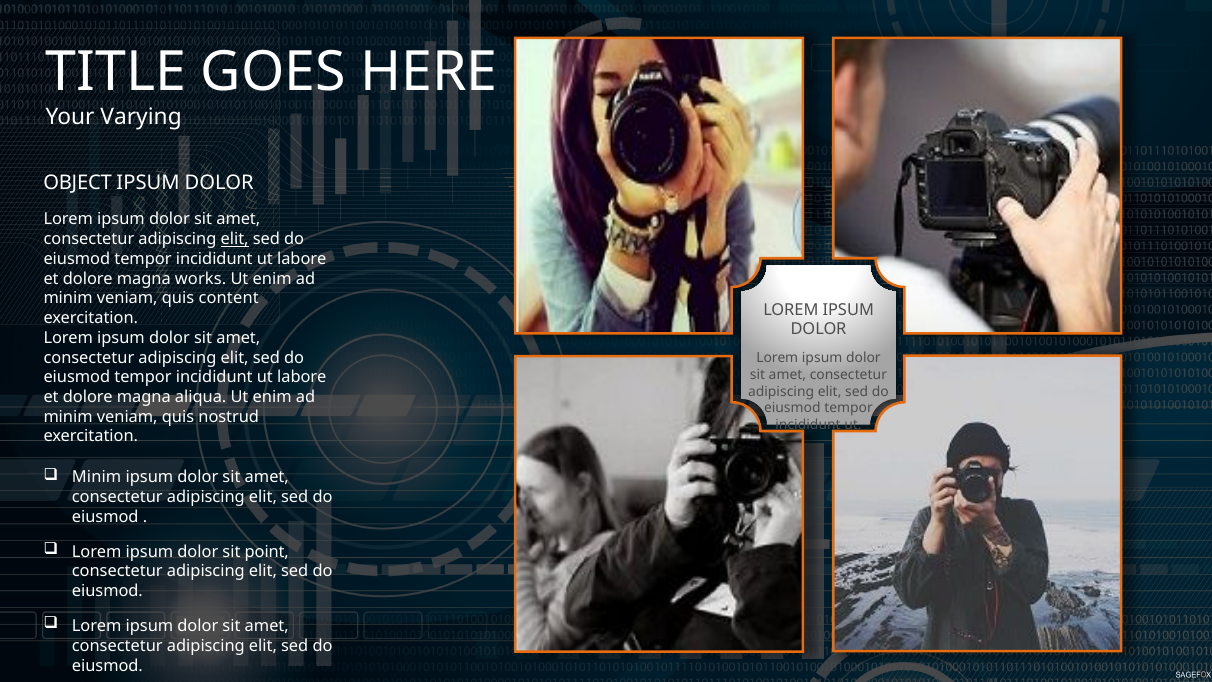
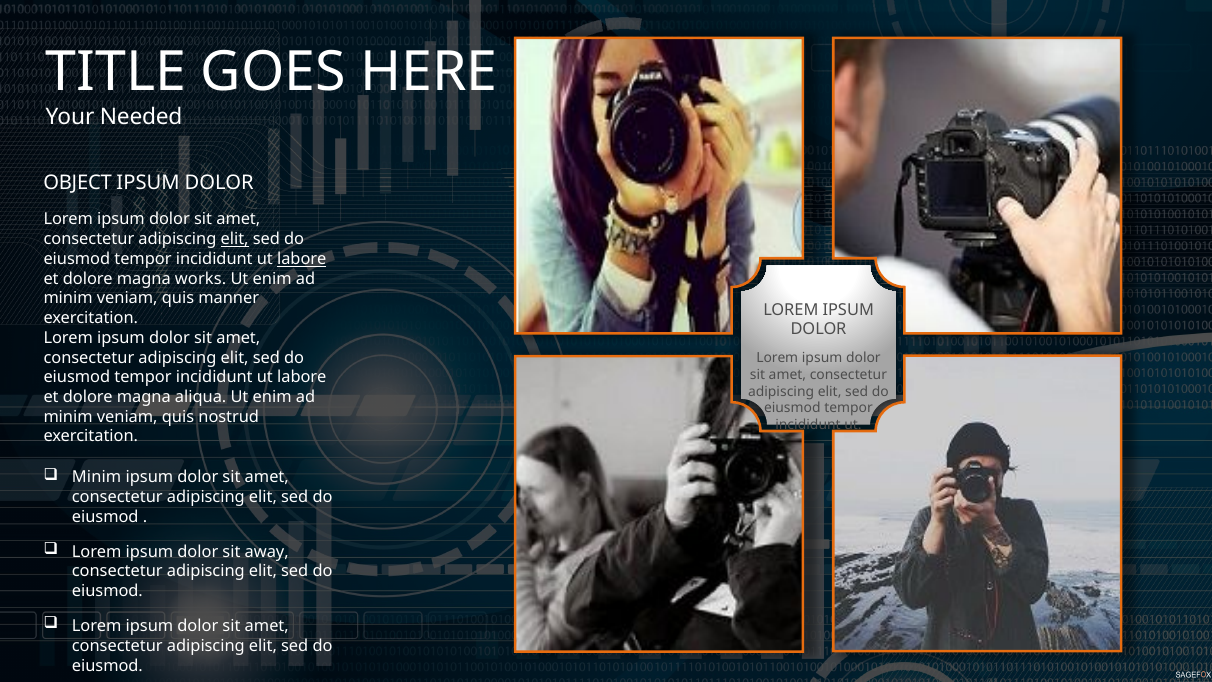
Varying: Varying -> Needed (141, 117)
labore underline: none -> present (302, 259)
content: content -> manner (229, 298)
point: point -> away (267, 552)
